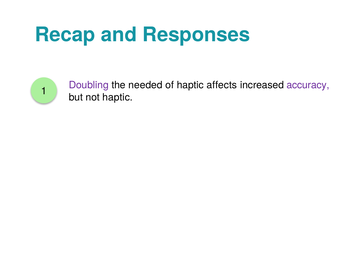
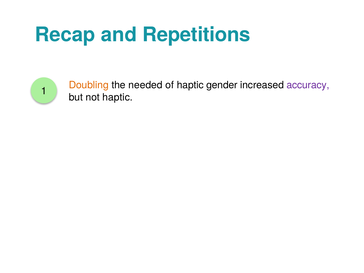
Responses: Responses -> Repetitions (196, 35)
Doubling colour: purple -> orange (89, 85)
affects: affects -> gender (222, 85)
